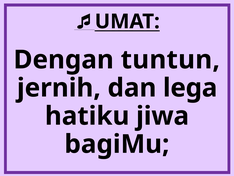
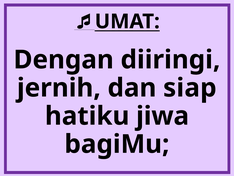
tuntun: tuntun -> diiringi (170, 60)
lega: lega -> siap (190, 88)
